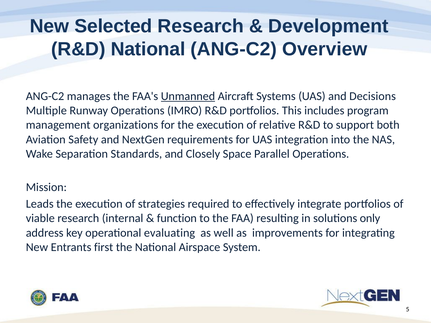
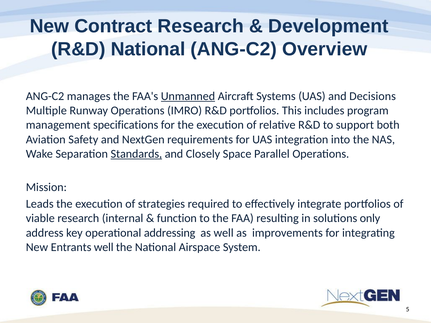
Selected: Selected -> Contract (113, 26)
organizations: organizations -> specifications (126, 125)
Standards underline: none -> present (136, 154)
evaluating: evaluating -> addressing (170, 233)
Entrants first: first -> well (104, 247)
